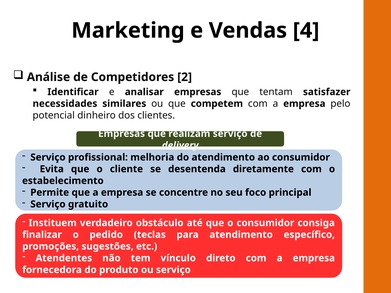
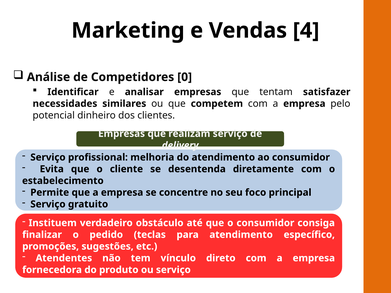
2: 2 -> 0 (185, 77)
